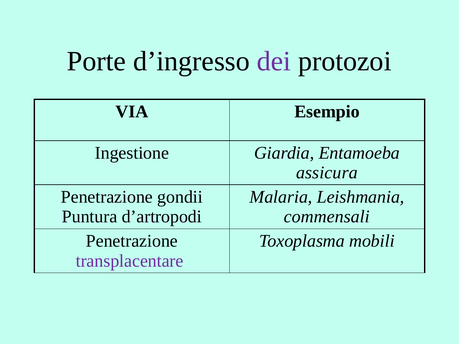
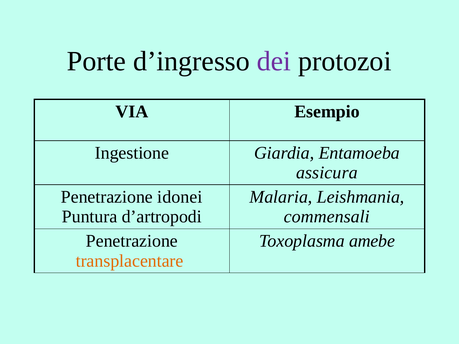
gondii: gondii -> idonei (180, 197)
mobili: mobili -> amebe (372, 241)
transplacentare colour: purple -> orange (130, 261)
